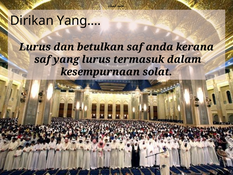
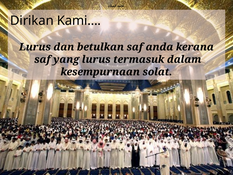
Yang…: Yang… -> Kami… (79, 21)
